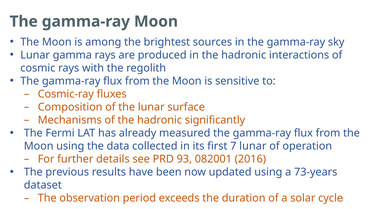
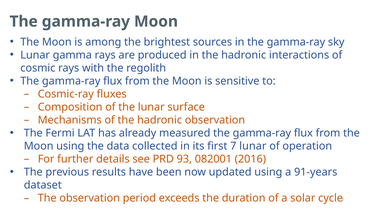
hadronic significantly: significantly -> observation (215, 120)
73-years: 73-years -> 91-years (316, 172)
